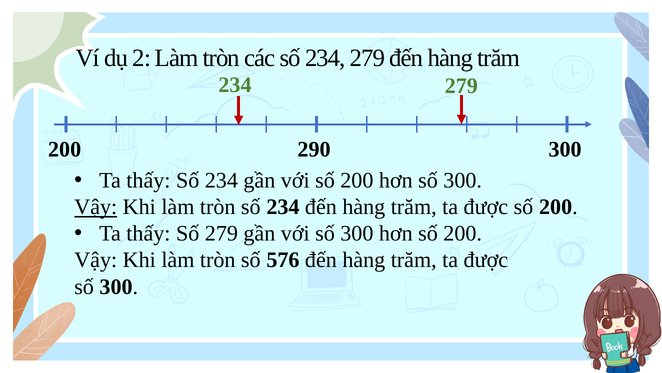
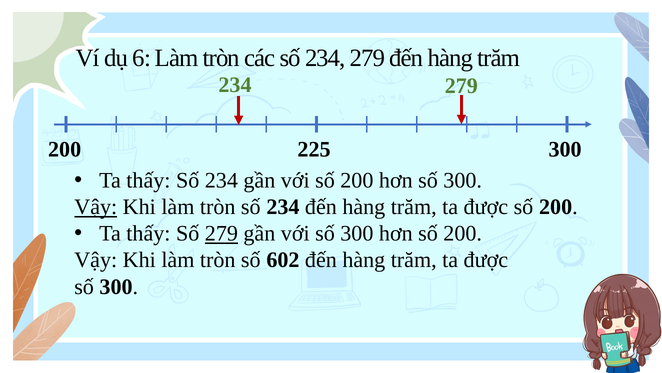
2: 2 -> 6 (142, 58)
290: 290 -> 225 (314, 149)
279 underline: none -> present (221, 233)
576: 576 -> 602 (283, 260)
